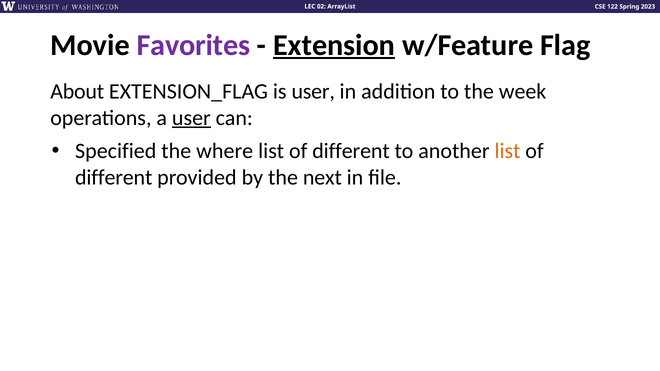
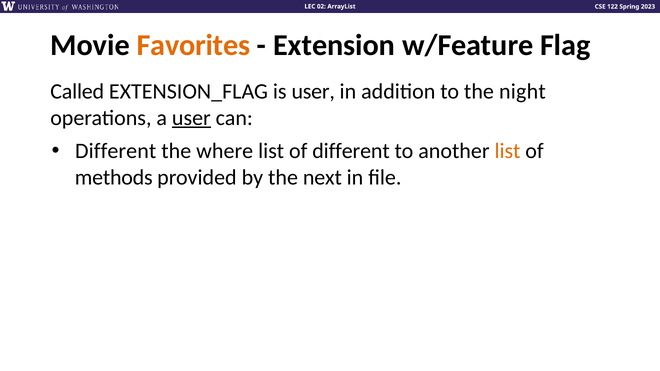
Favorites colour: purple -> orange (193, 45)
Extension underline: present -> none (334, 45)
About: About -> Called (77, 91)
week: week -> night (522, 91)
Specified: Specified -> Different (116, 151)
different: different -> methods (114, 178)
